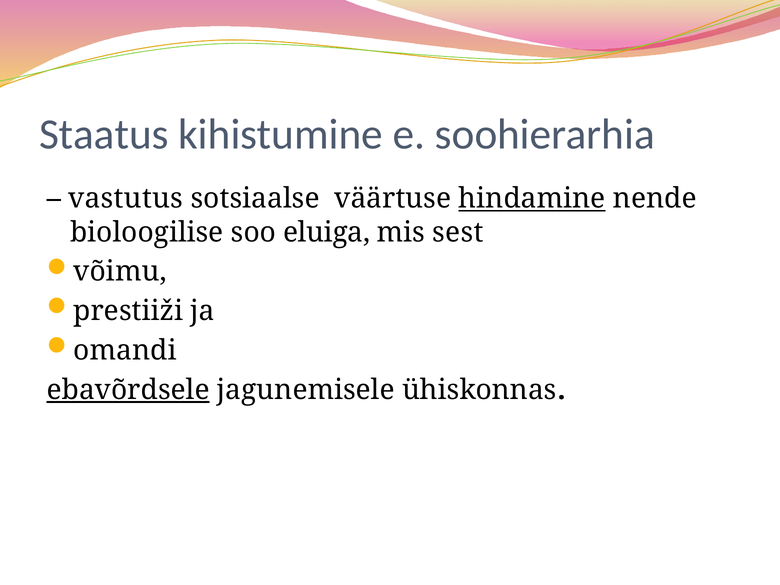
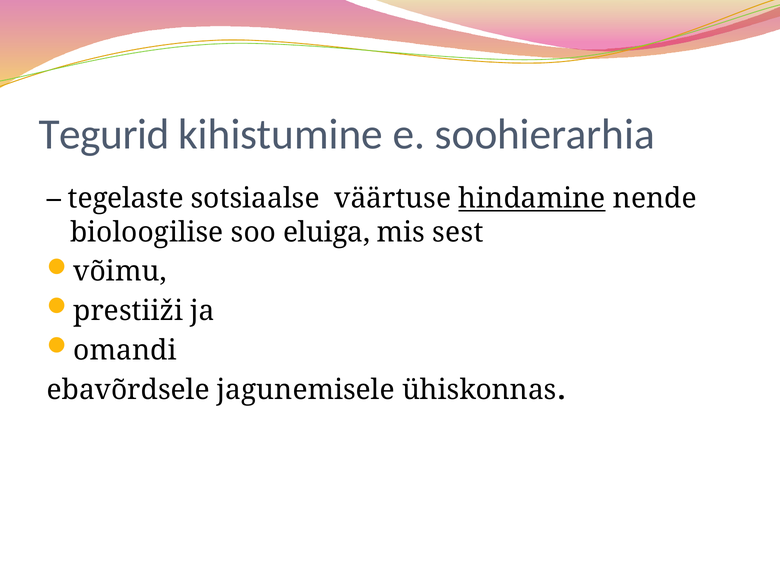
Staatus: Staatus -> Tegurid (104, 135)
vastutus: vastutus -> tegelaste (126, 199)
ebavõrdsele underline: present -> none (128, 390)
